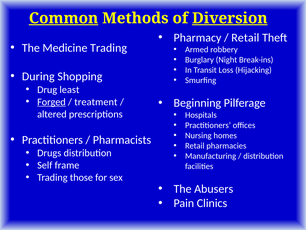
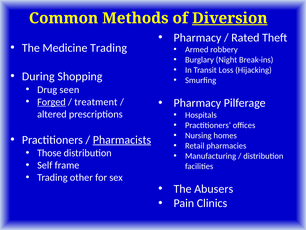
Common underline: present -> none (64, 18)
Retail: Retail -> Rated (245, 38)
least: least -> seen (69, 89)
Beginning: Beginning -> Pharmacy (197, 103)
Pharmacists underline: none -> present (122, 140)
Drugs: Drugs -> Those (49, 153)
those: those -> other (81, 177)
